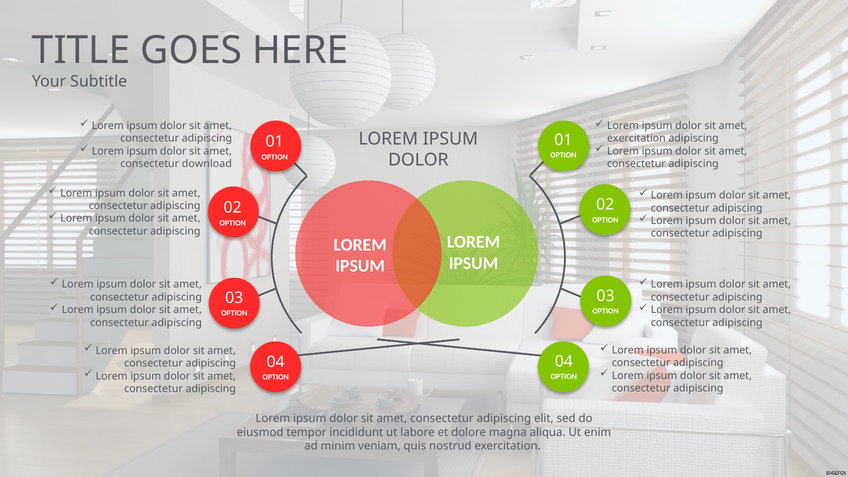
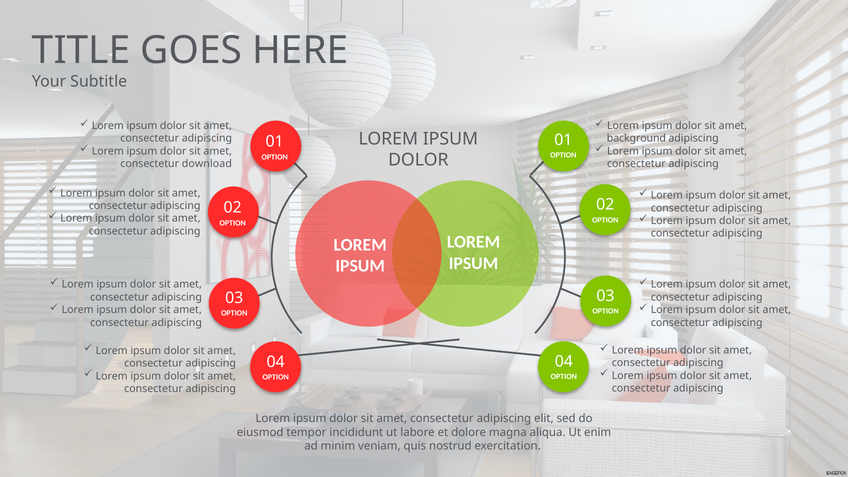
exercitation: exercitation -> background (636, 138)
